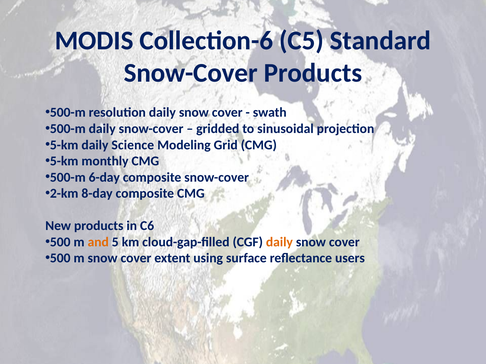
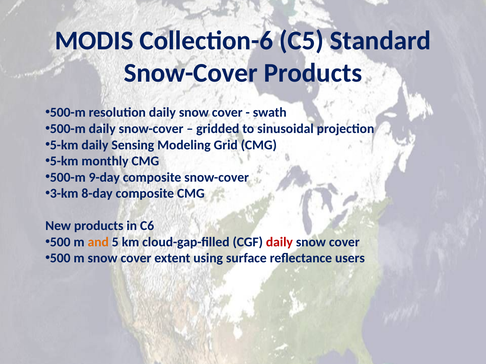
Science: Science -> Sensing (133, 145)
6-day: 6-day -> 9-day (104, 178)
2-km: 2-km -> 3-km (64, 194)
daily colour: orange -> red (279, 242)
